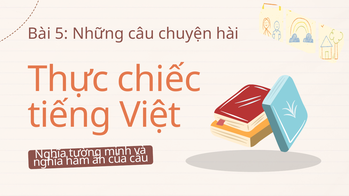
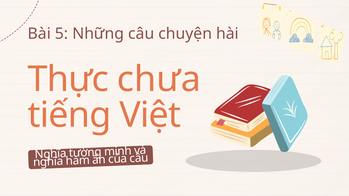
chiếc: chiếc -> chưa (159, 79)
